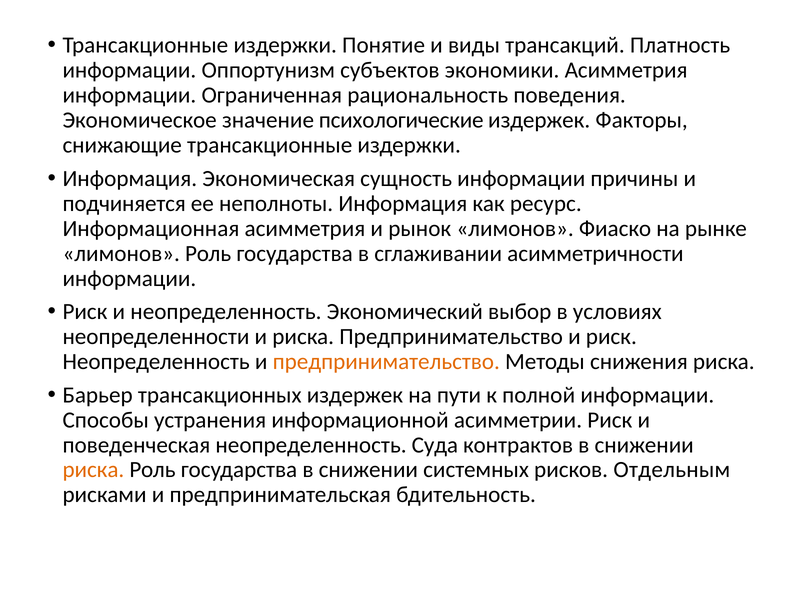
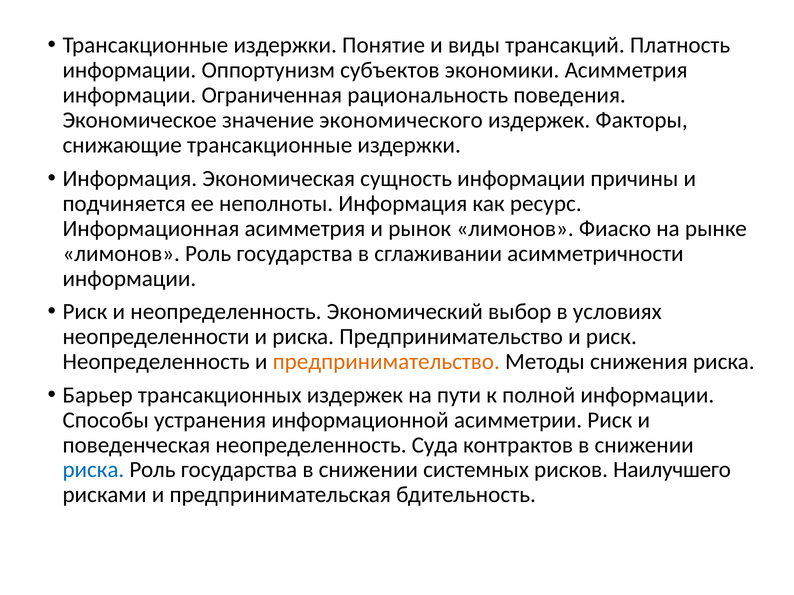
психологические: психологические -> экономического (401, 120)
риска colour: orange -> blue (93, 470)
Отдельным: Отдельным -> Наилучшего (672, 470)
